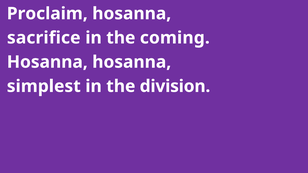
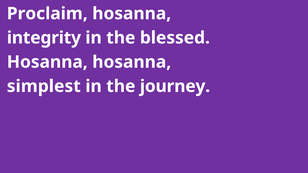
sacrifice: sacrifice -> integrity (44, 38)
coming: coming -> blessed (175, 38)
division: division -> journey (175, 86)
